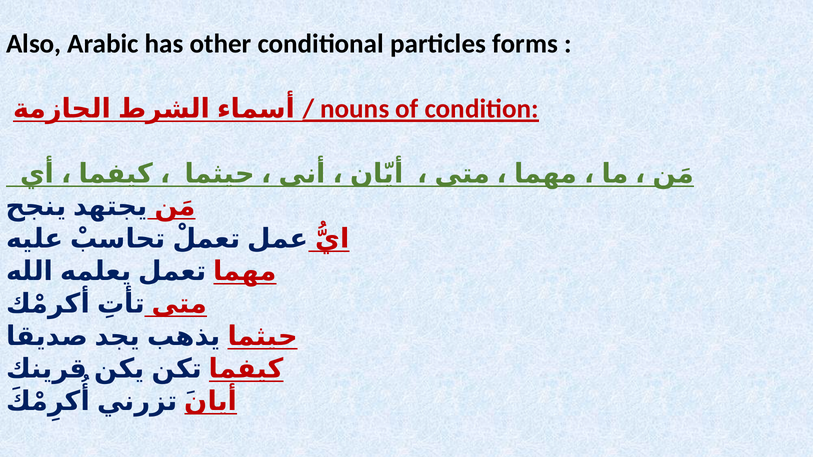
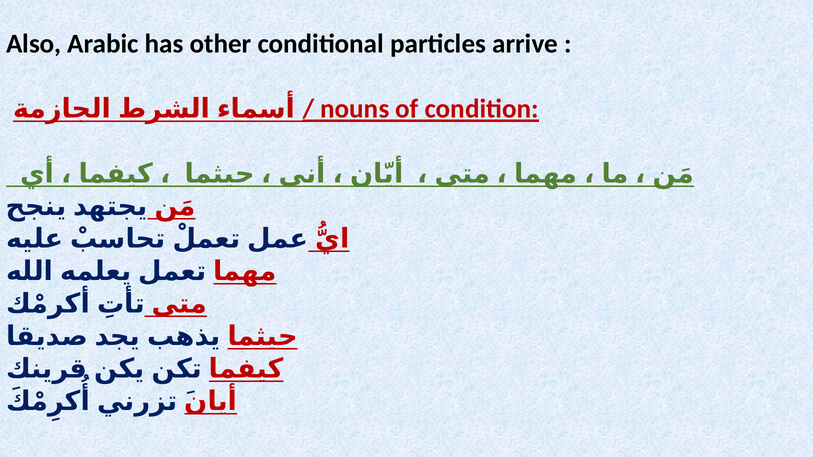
forms: forms -> arrive (525, 44)
